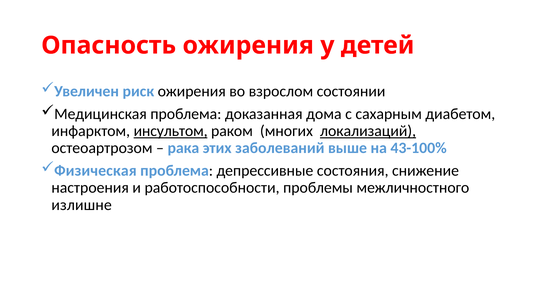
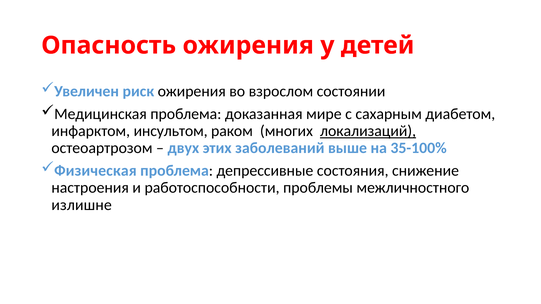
дома: дома -> мире (324, 114)
инсультом underline: present -> none (171, 131)
рака: рака -> двух (183, 148)
43-100%: 43-100% -> 35-100% (419, 148)
